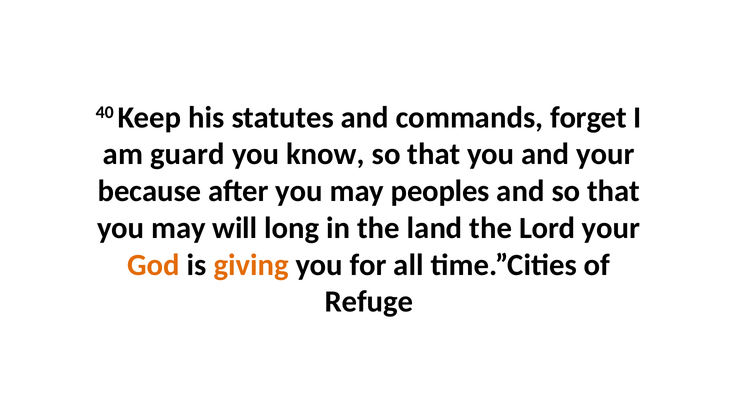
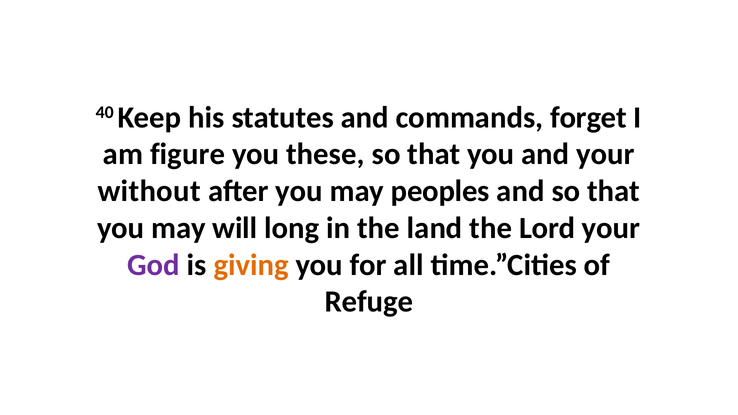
guard: guard -> figure (188, 154)
know: know -> these (325, 154)
because: because -> without (149, 191)
God colour: orange -> purple (154, 265)
